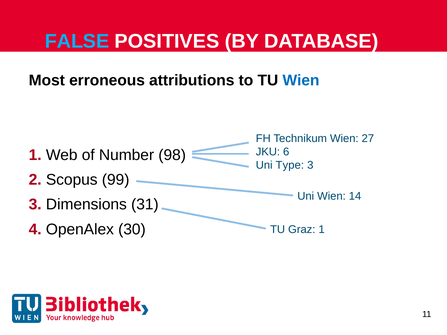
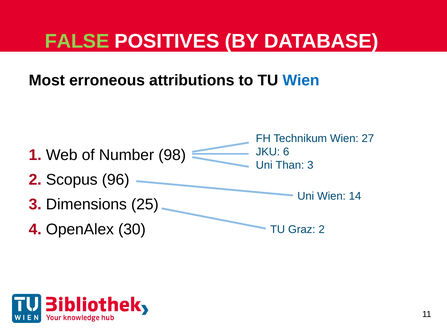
FALSE colour: light blue -> light green (77, 41)
Type: Type -> Than (290, 165)
99: 99 -> 96 (116, 180)
31: 31 -> 25 (145, 205)
Graz 1: 1 -> 2 (322, 230)
